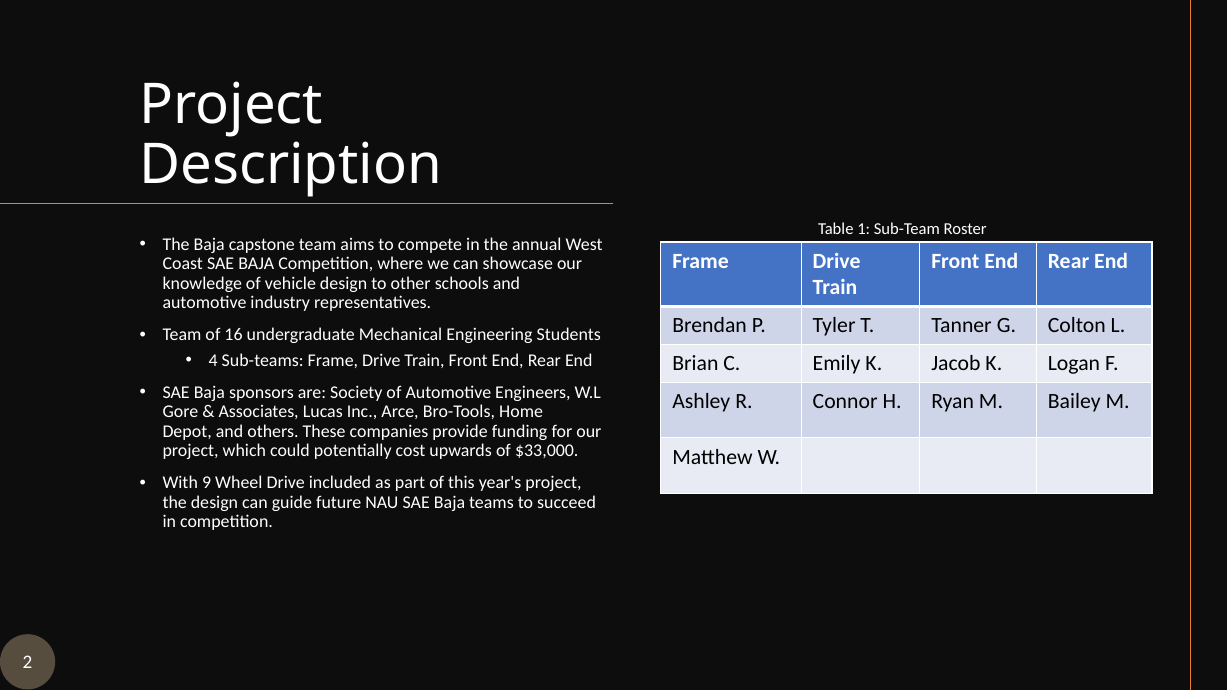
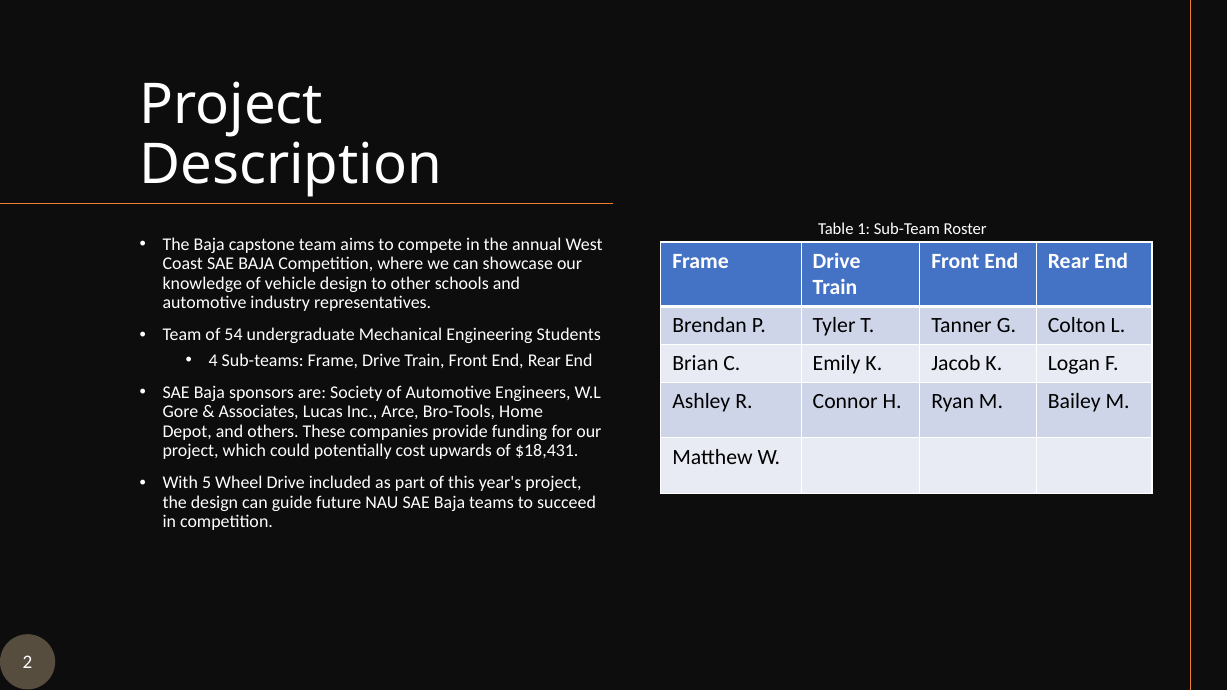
16: 16 -> 54 (234, 335)
$33,000: $33,000 -> $18,431 (547, 451)
9: 9 -> 5 (207, 483)
